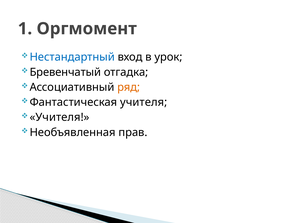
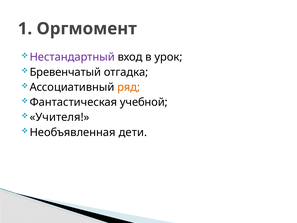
Нестандартный colour: blue -> purple (72, 57)
Фантастическая учителя: учителя -> учебной (144, 102)
прав: прав -> дети (133, 132)
